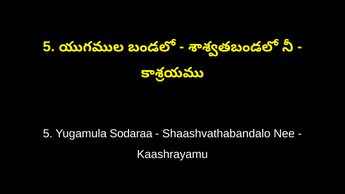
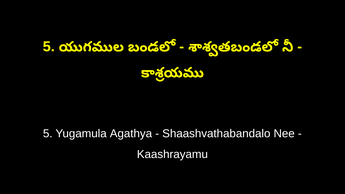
Sodaraa: Sodaraa -> Agathya (131, 134)
